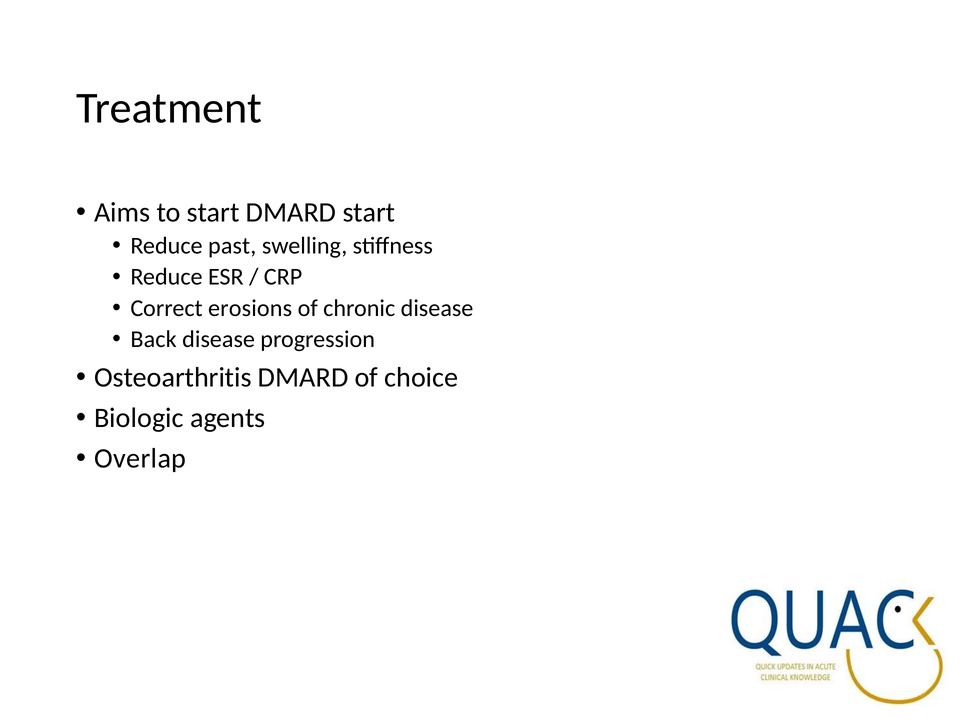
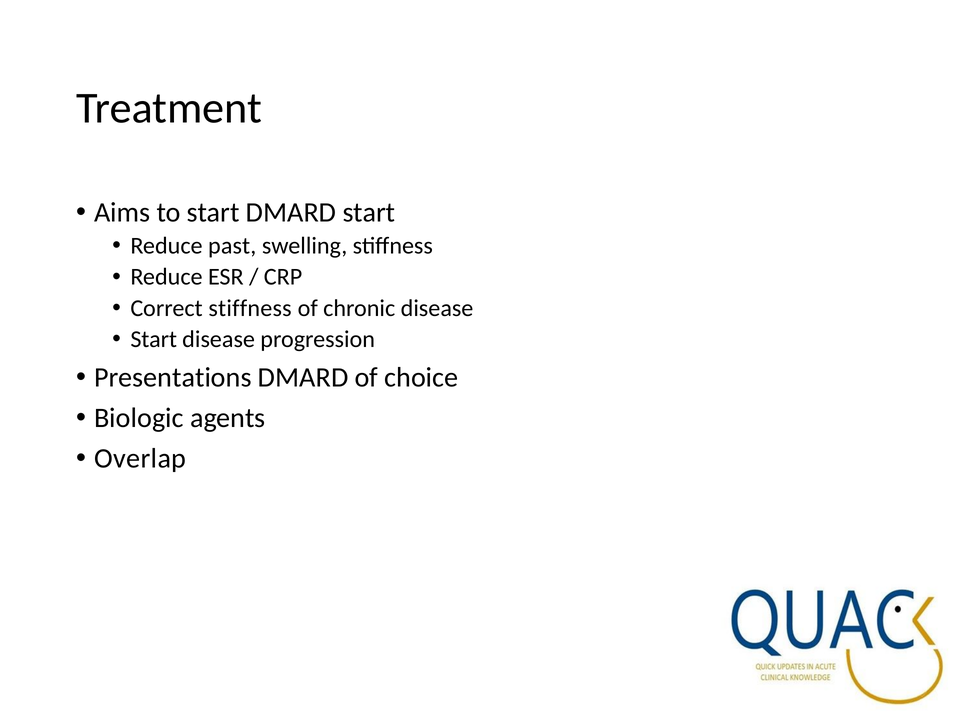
Correct erosions: erosions -> stiffness (250, 308)
Back: Back -> Start (154, 339)
Osteoarthritis: Osteoarthritis -> Presentations (173, 378)
